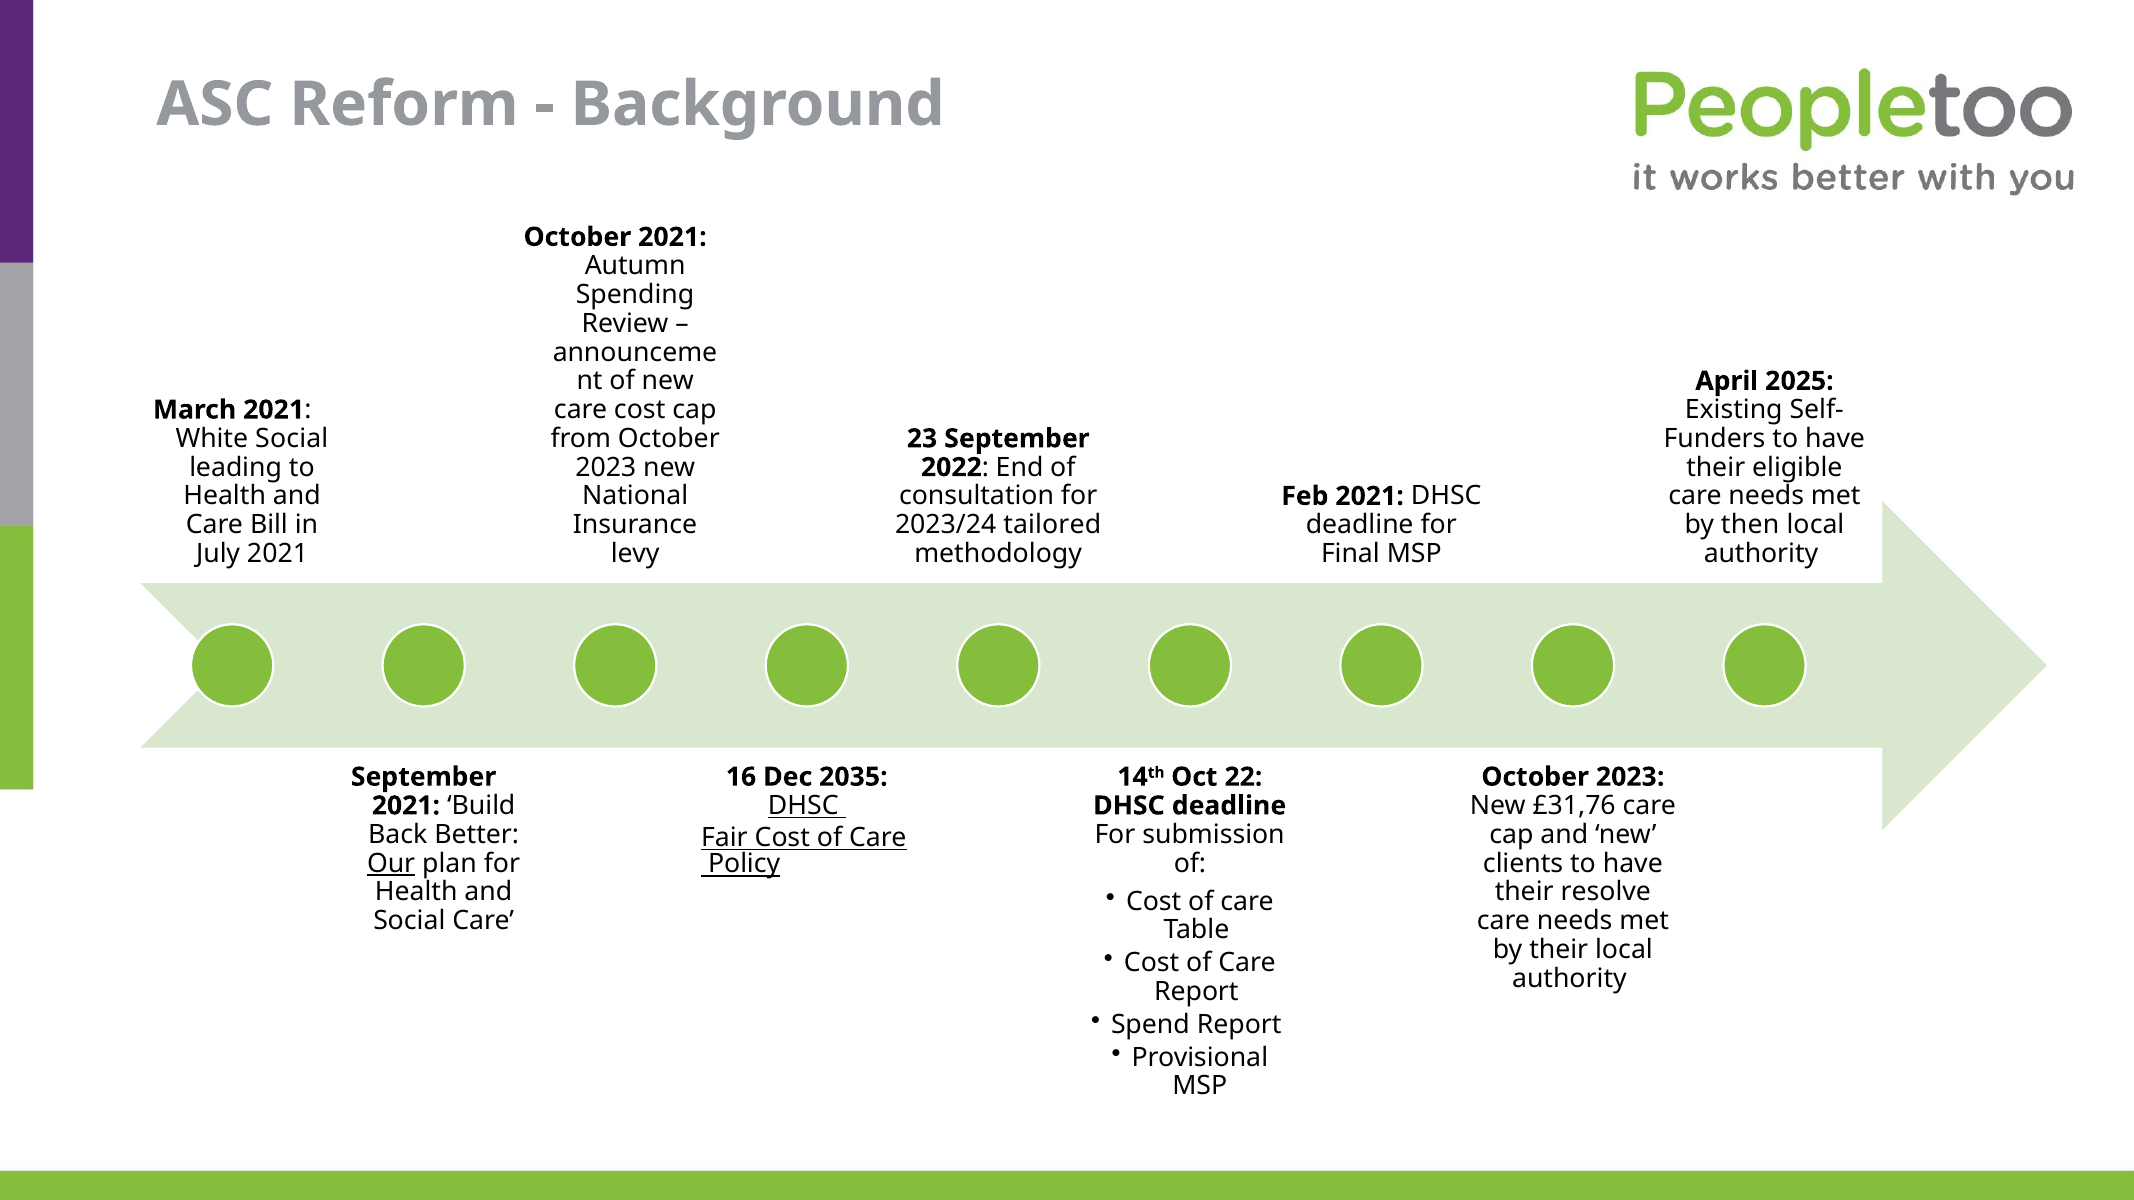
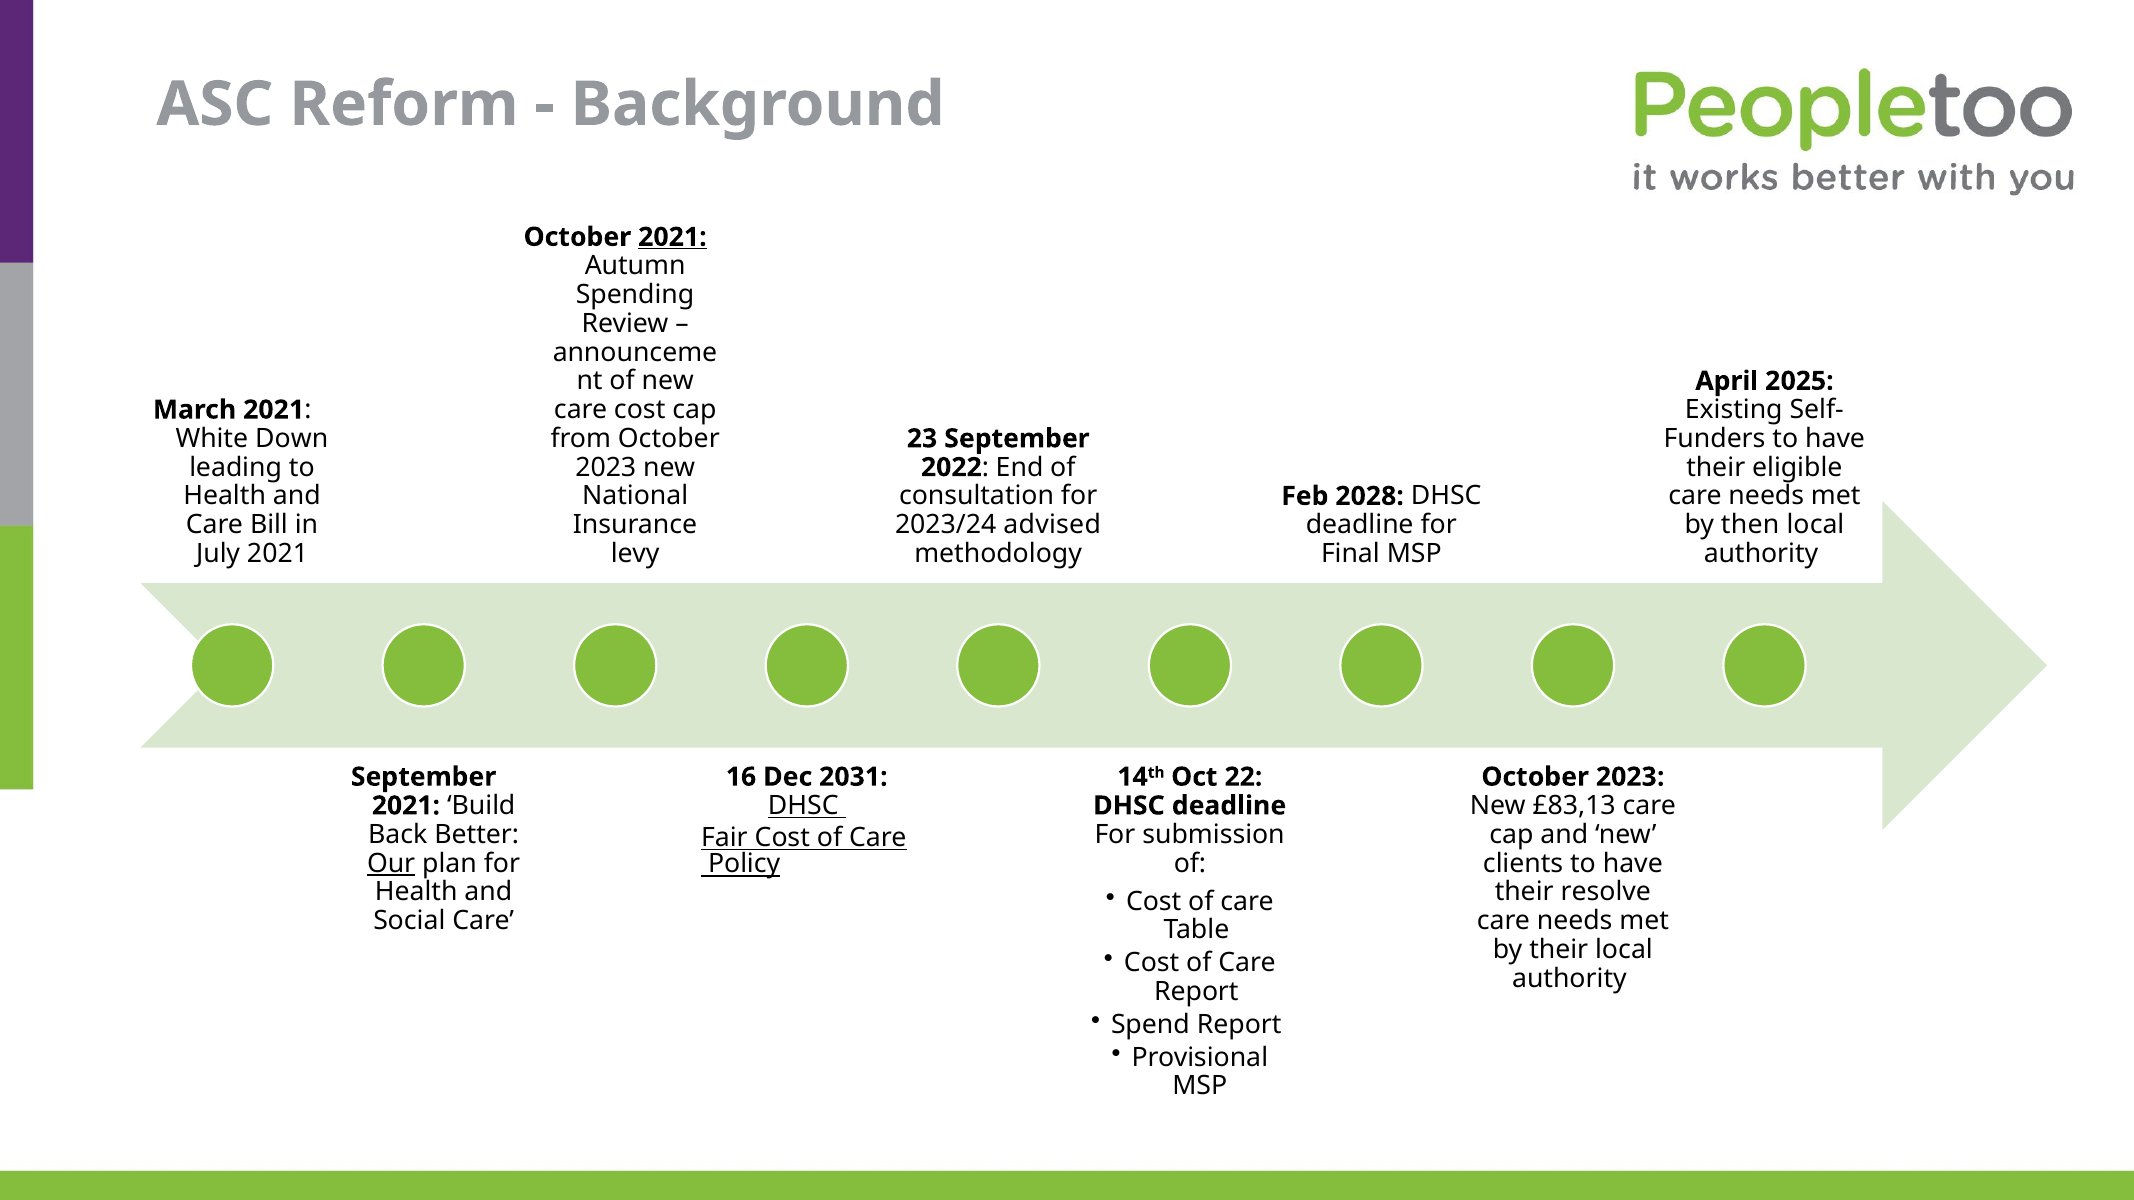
2021 underline: none -> present (672, 237)
White Social: Social -> Down (292, 439)
Feb 2021: 2021 -> 2028 (1370, 496)
tailored: tailored -> advised (1052, 525)
2035: 2035 -> 2031 (853, 777)
£31,76: £31,76 -> £83,13 (1574, 806)
